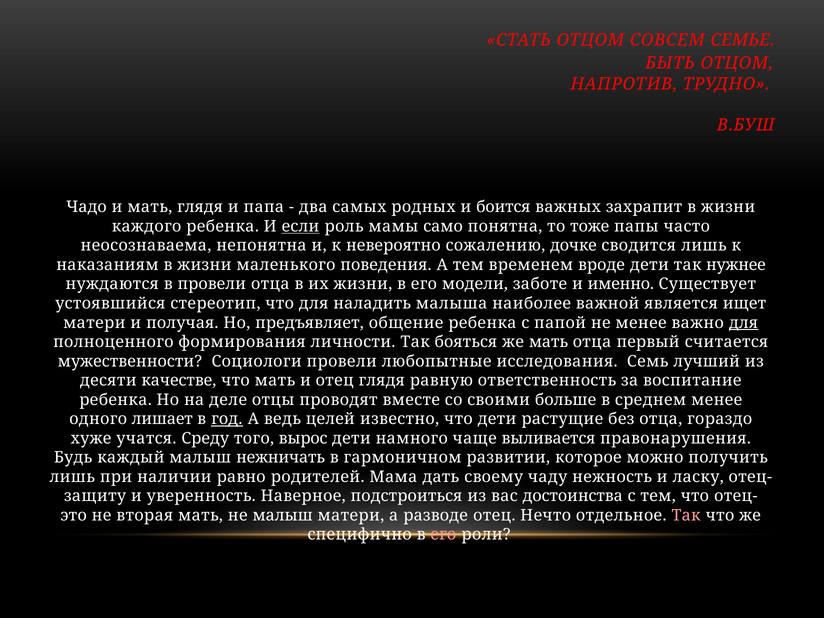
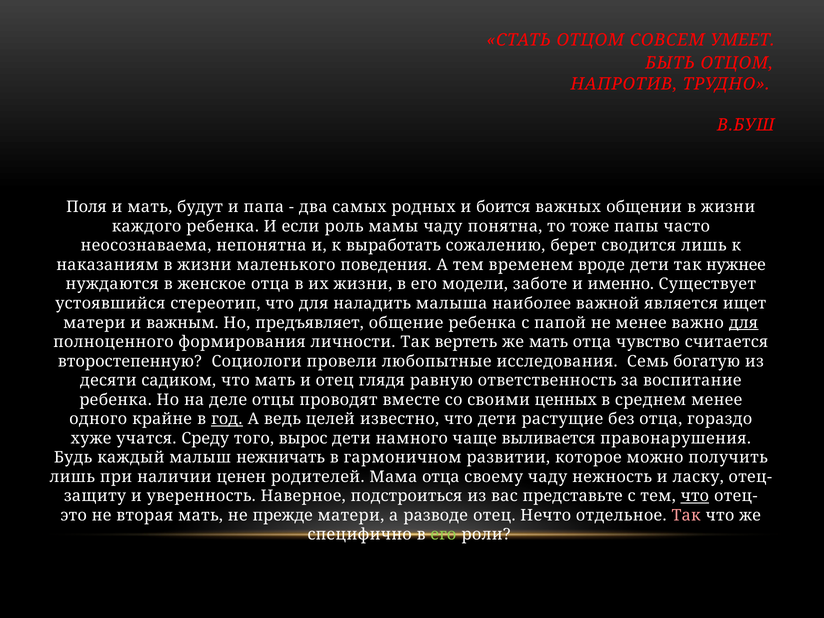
СЕМЬЕ: СЕМЬЕ -> УМЕЕТ (742, 40)
Чадо: Чадо -> Поля (87, 207)
мать глядя: глядя -> будут (200, 207)
захрапит: захрапит -> общении (644, 207)
если underline: present -> none (301, 226)
мамы само: само -> чаду (443, 226)
невероятно: невероятно -> выработать (393, 246)
дочке: дочке -> берет (573, 246)
в провели: провели -> женское (212, 284)
получая: получая -> важным (182, 323)
бояться: бояться -> вертеть (466, 342)
первый: первый -> чувство (648, 342)
мужественности: мужественности -> второстепенную (130, 361)
лучший: лучший -> богатую (707, 361)
качестве: качестве -> садиком (179, 381)
больше: больше -> ценных (566, 400)
лишает: лишает -> крайне (162, 419)
равно: равно -> ценен (241, 477)
Мама дать: дать -> отца (441, 477)
достоинства: достоинства -> представьте (573, 496)
что underline: none -> present (695, 496)
не малыш: малыш -> прежде (283, 515)
его colour: pink -> light green (443, 535)
